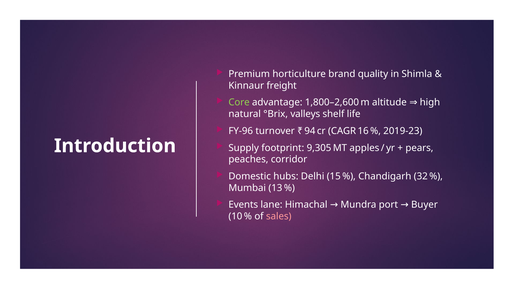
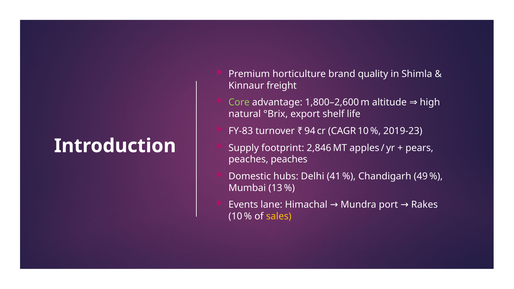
valleys: valleys -> export (305, 114)
FY‑96: FY‑96 -> FY‑83 (241, 131)
CAGR 16: 16 -> 10 (363, 131)
9,305: 9,305 -> 2,846 (319, 148)
peaches corridor: corridor -> peaches (289, 159)
15: 15 -> 41 (334, 176)
32: 32 -> 49 (421, 176)
Buyer: Buyer -> Rakes (424, 205)
sales colour: pink -> yellow (279, 216)
